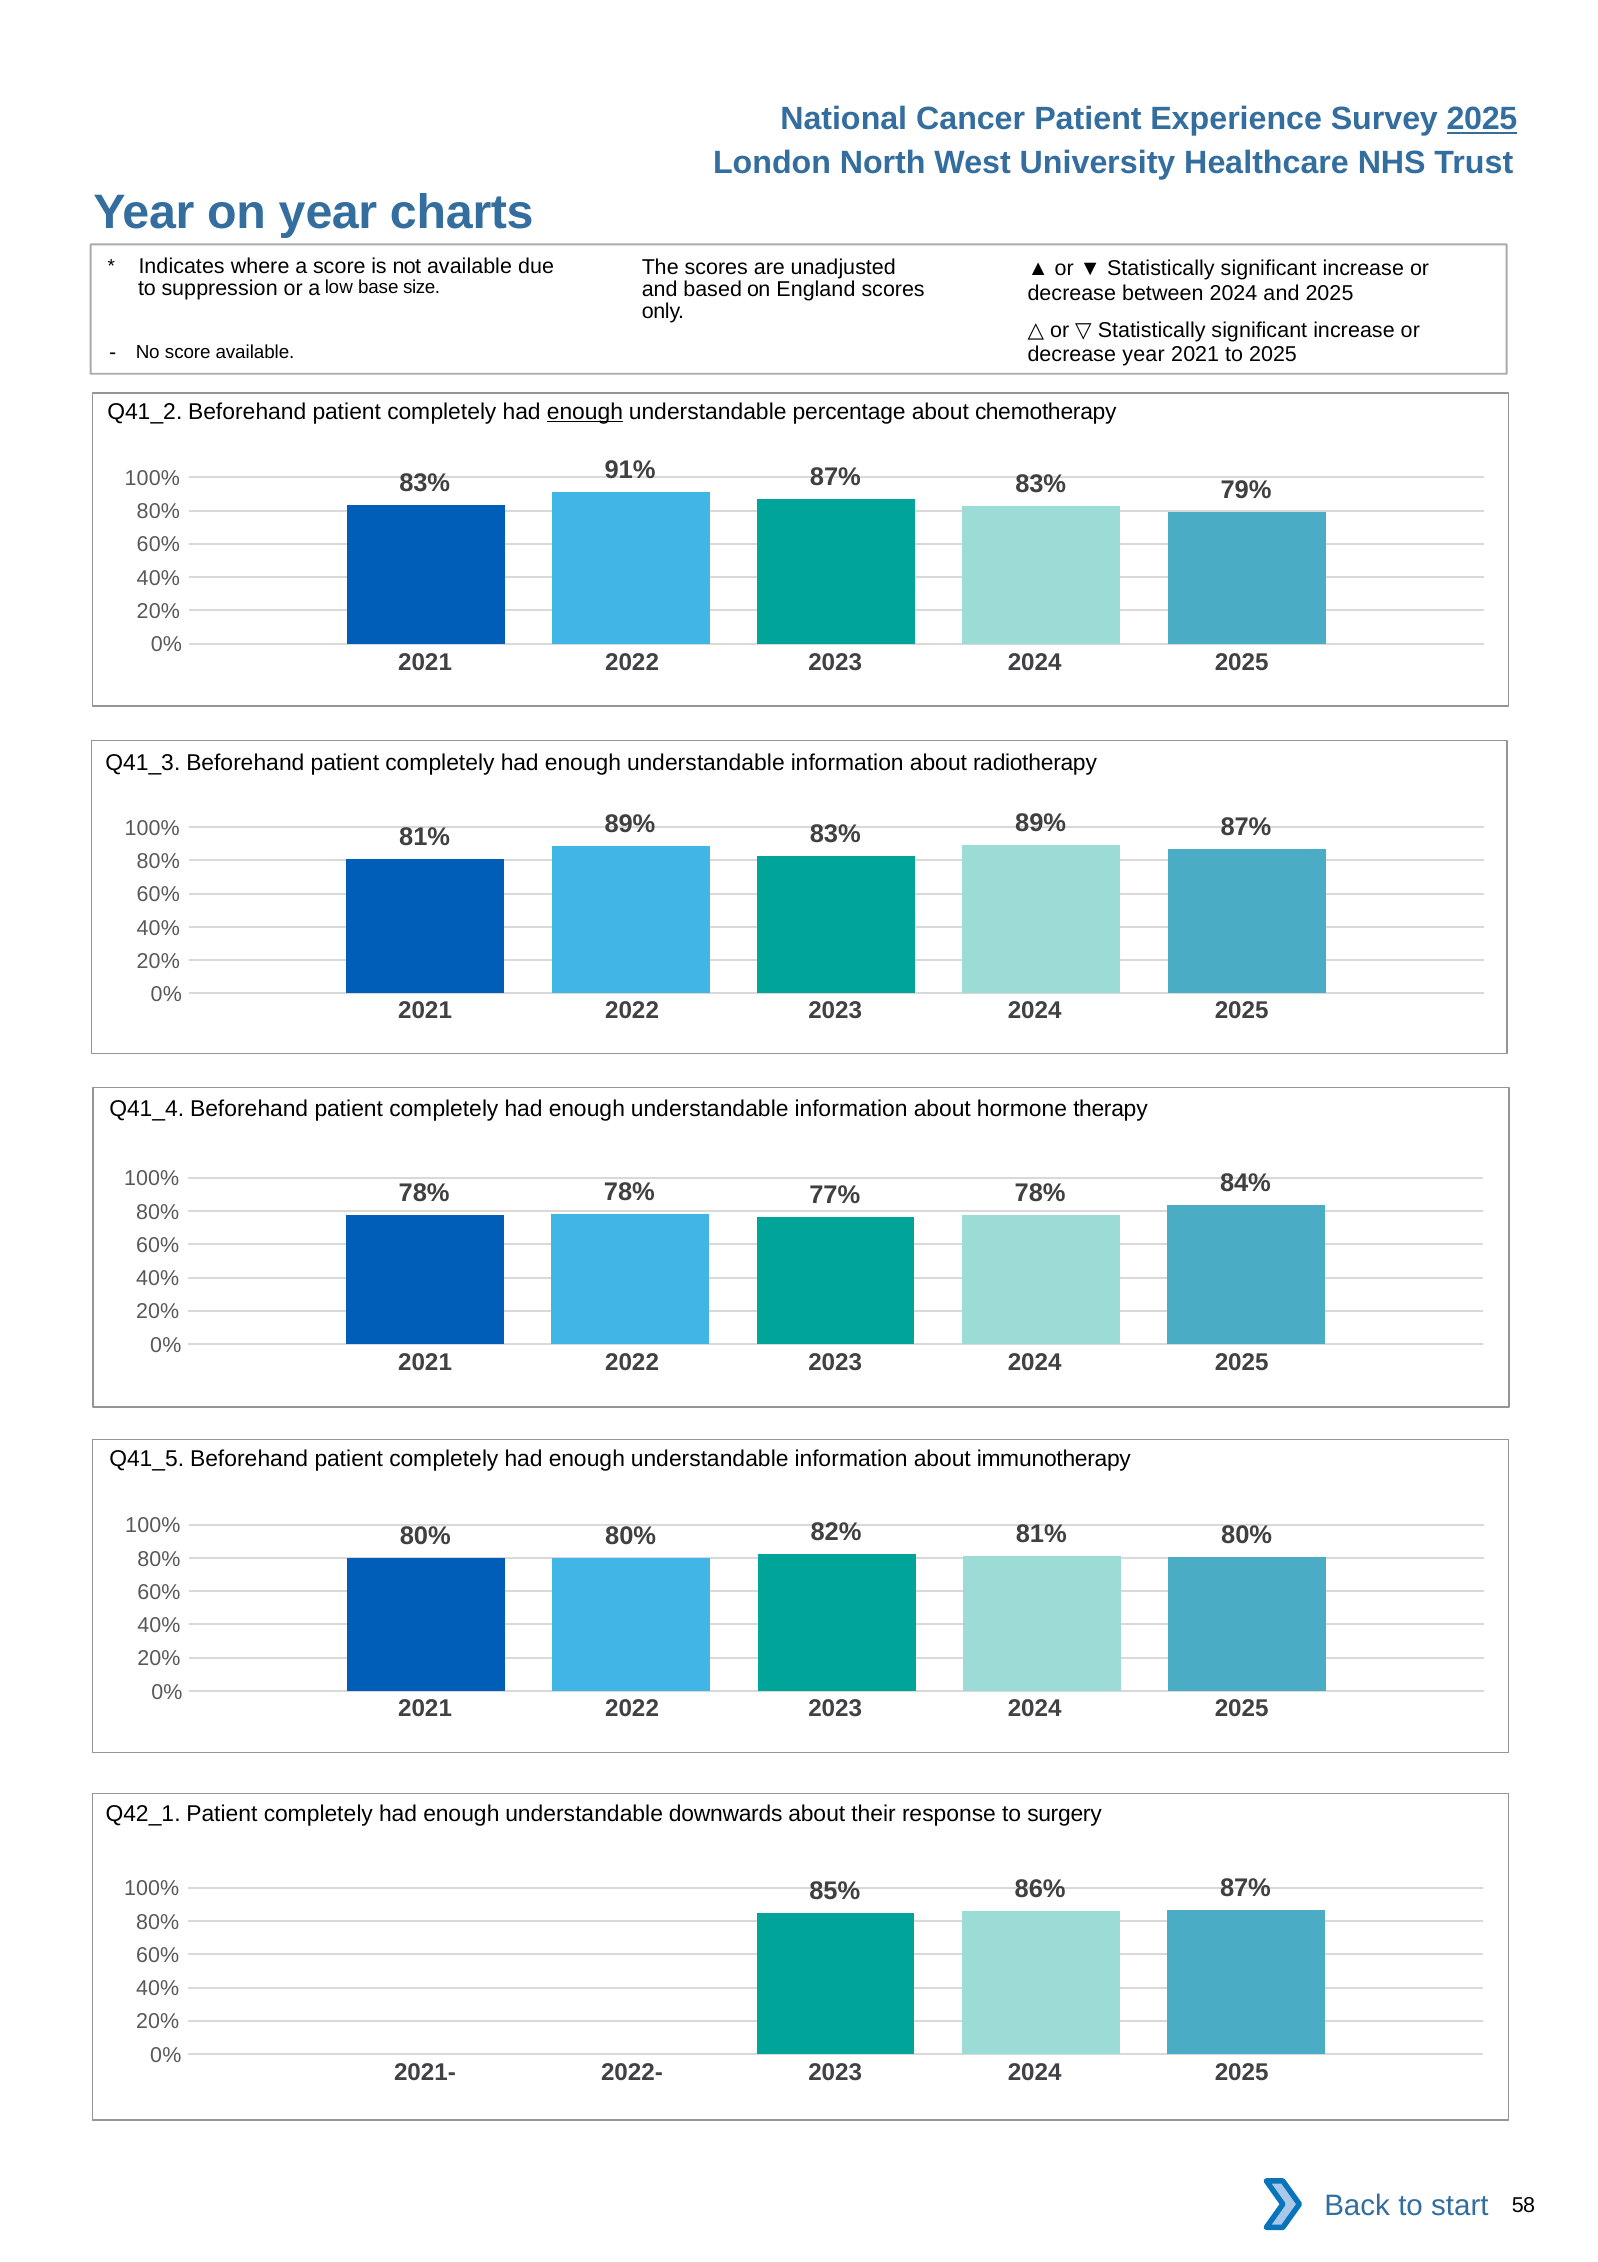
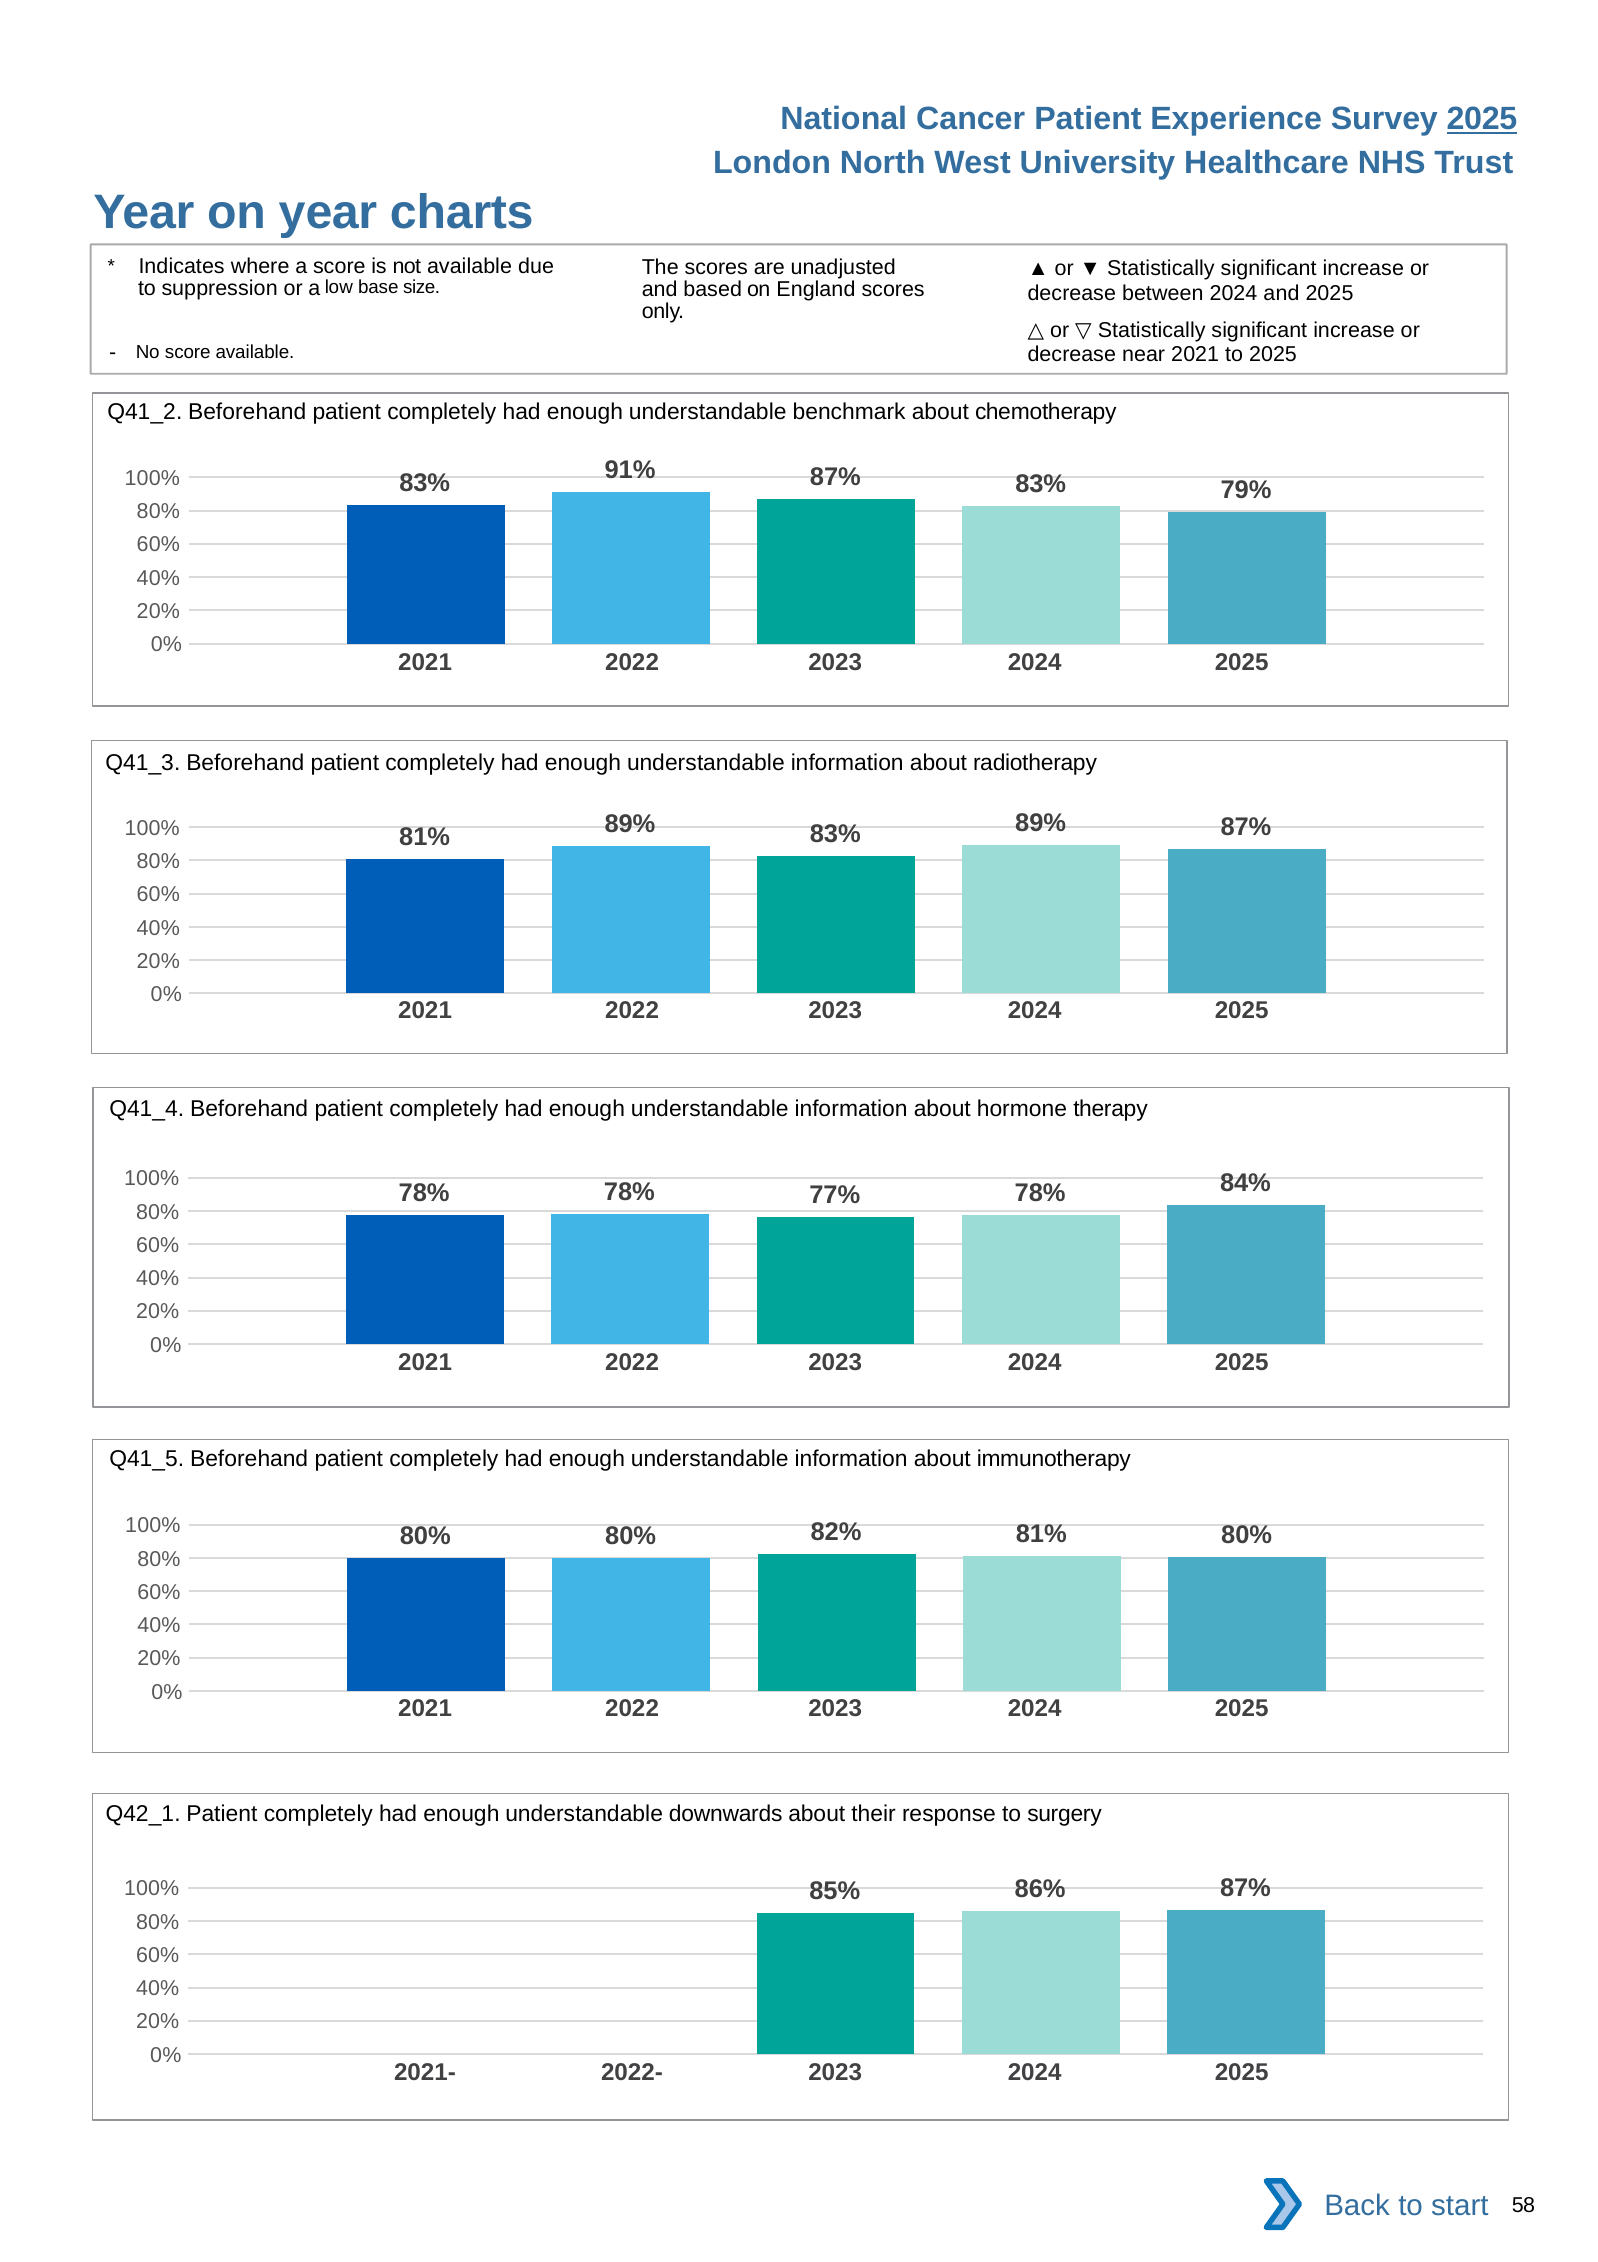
decrease year: year -> near (1144, 355)
enough underline: present -> none (585, 412)
percentage: percentage -> benchmark (849, 412)
